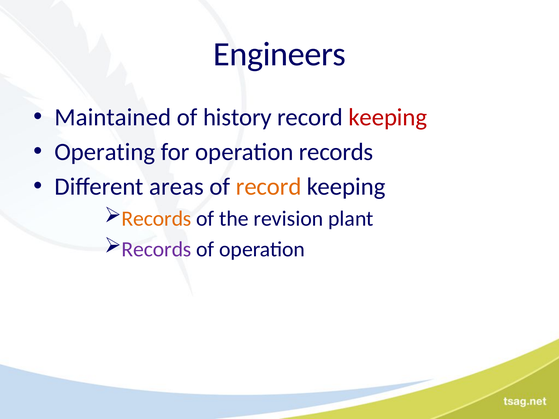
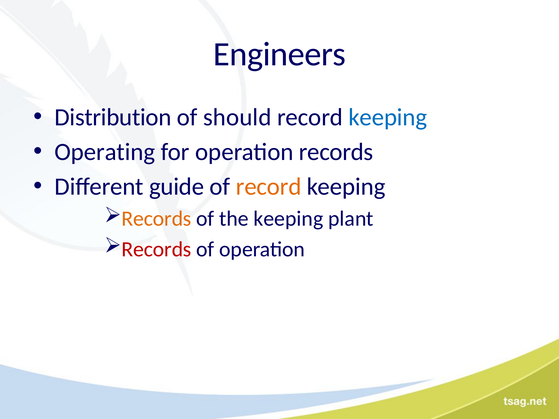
Maintained: Maintained -> Distribution (113, 117)
history: history -> should (237, 117)
keeping colour: red -> blue (388, 117)
areas: areas -> guide (177, 187)
the revision: revision -> keeping (288, 219)
Records colour: purple -> red (157, 249)
